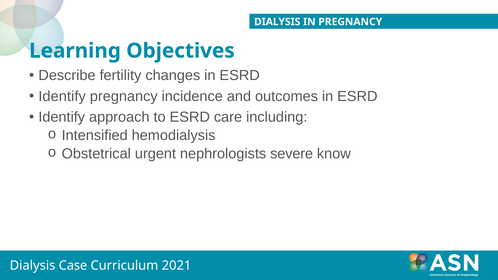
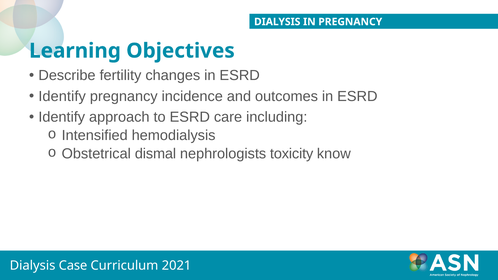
urgent: urgent -> dismal (156, 154)
severe: severe -> toxicity (292, 154)
